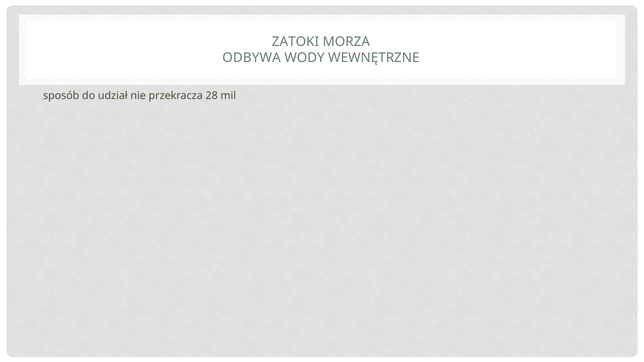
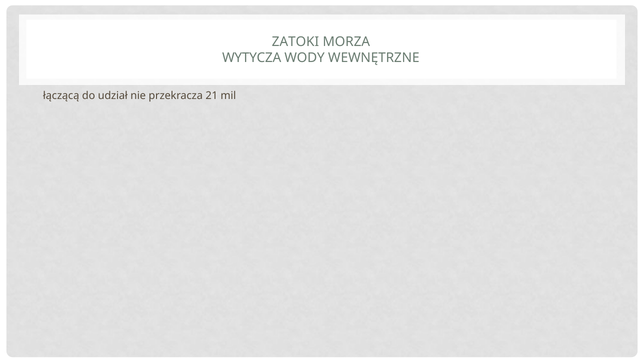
ODBYWA: ODBYWA -> WYTYCZA (252, 58)
sposób: sposób -> łączącą (61, 96)
28: 28 -> 21 (212, 96)
